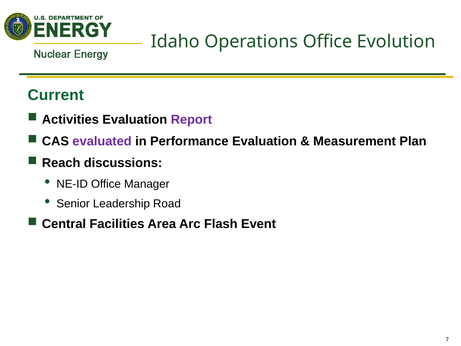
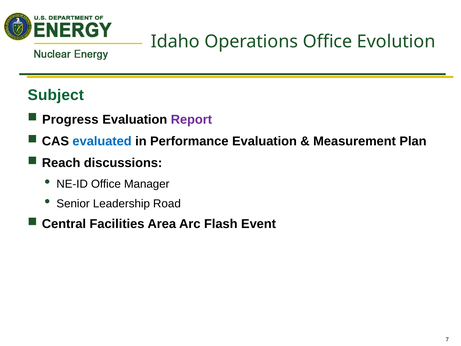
Current: Current -> Subject (56, 95)
Activities: Activities -> Progress (70, 119)
evaluated colour: purple -> blue (102, 141)
